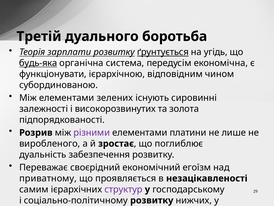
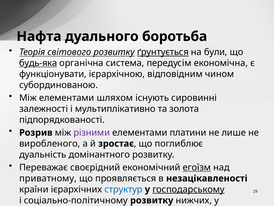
Третій: Третій -> Нафта (39, 36)
зарплати: зарплати -> світового (69, 52)
угідь: угідь -> були (216, 52)
зелених: зелених -> шляхом (115, 98)
високорозвинутих: високорозвинутих -> мультиплікативно (115, 109)
забезпечення: забезпечення -> домінантного (99, 154)
егоїзм underline: none -> present (197, 167)
самим: самим -> країни (34, 189)
структур colour: purple -> blue (124, 189)
господарському underline: none -> present (188, 189)
